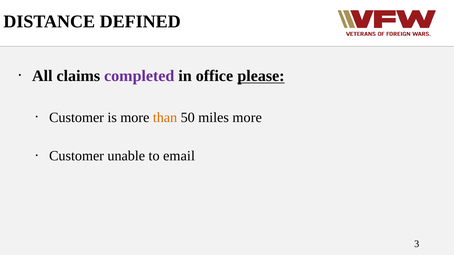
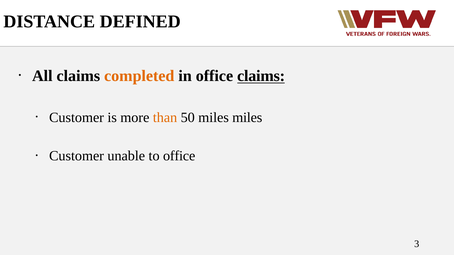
completed colour: purple -> orange (139, 76)
office please: please -> claims (261, 76)
miles more: more -> miles (247, 118)
to email: email -> office (179, 156)
